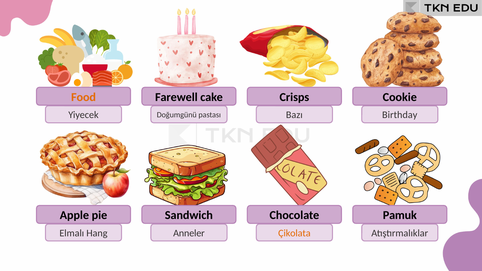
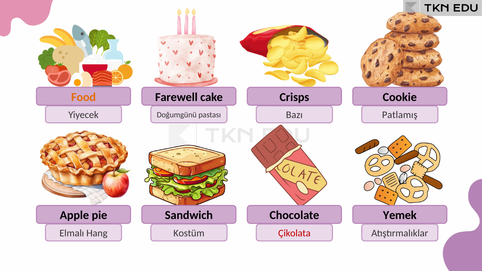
Birthday: Birthday -> Patlamış (400, 115)
Pamuk: Pamuk -> Yemek (400, 215)
Anneler: Anneler -> Kostüm (189, 233)
Çikolata colour: orange -> red (294, 233)
